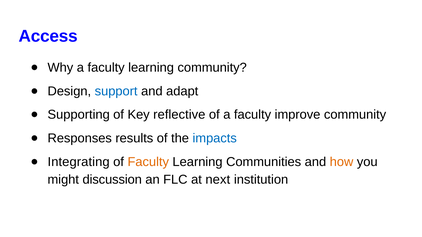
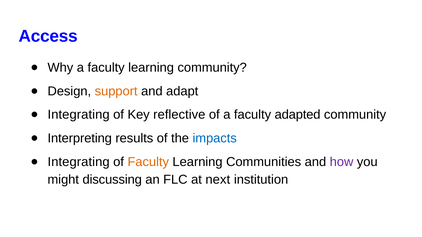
support colour: blue -> orange (116, 91)
Supporting: Supporting -> Integrating (79, 115)
improve: improve -> adapted (298, 115)
Responses: Responses -> Interpreting (80, 139)
how colour: orange -> purple (342, 162)
discussion: discussion -> discussing (112, 180)
